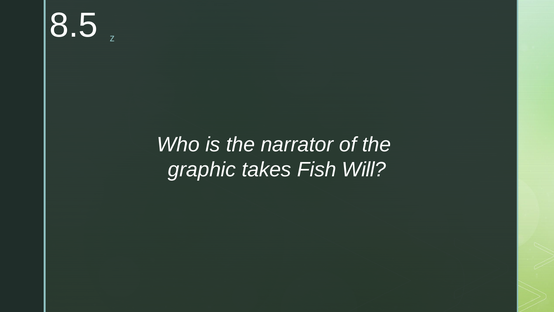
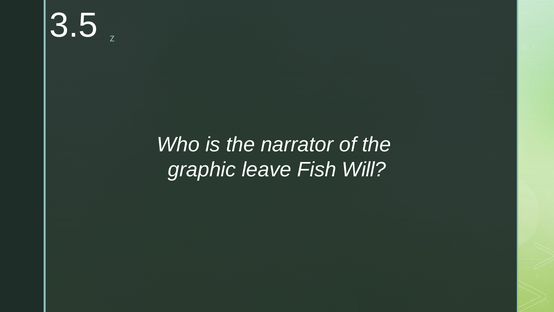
8.5: 8.5 -> 3.5 (74, 25)
takes: takes -> leave (267, 169)
